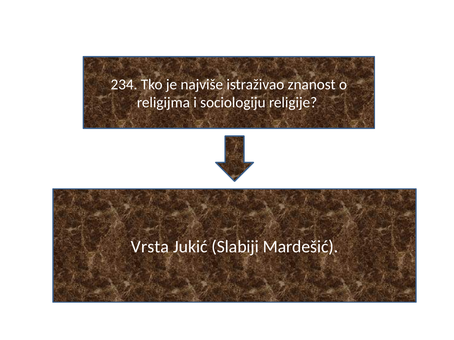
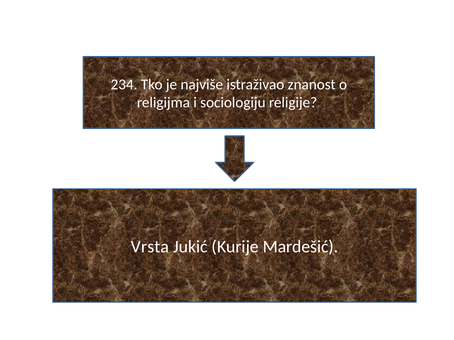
Slabiji: Slabiji -> Kurije (235, 247)
